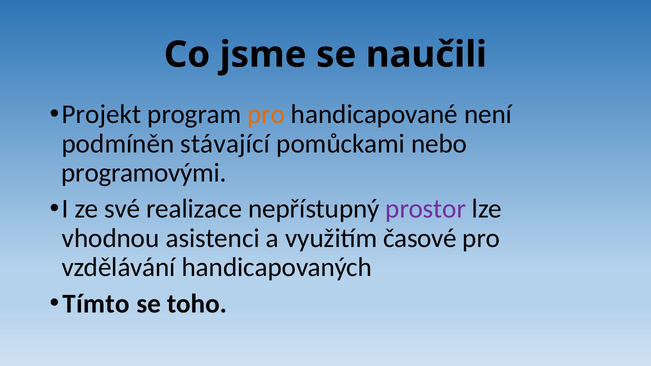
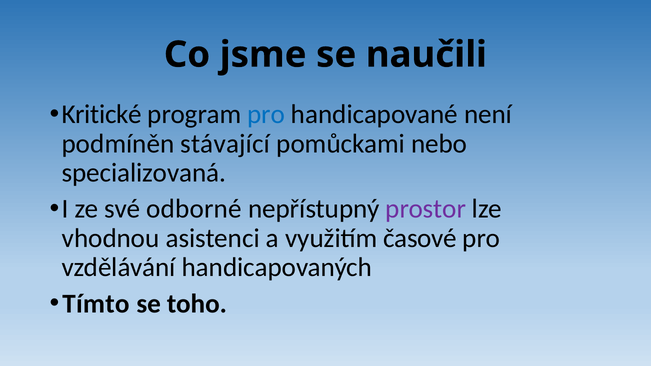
Projekt: Projekt -> Kritické (102, 114)
pro colour: orange -> blue (266, 114)
programovými: programovými -> specializovaná (144, 173)
realizace: realizace -> odborné (194, 209)
